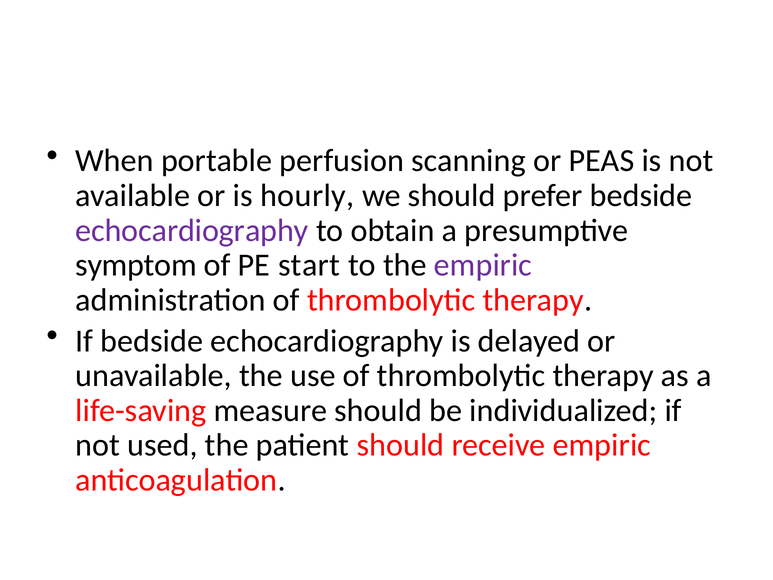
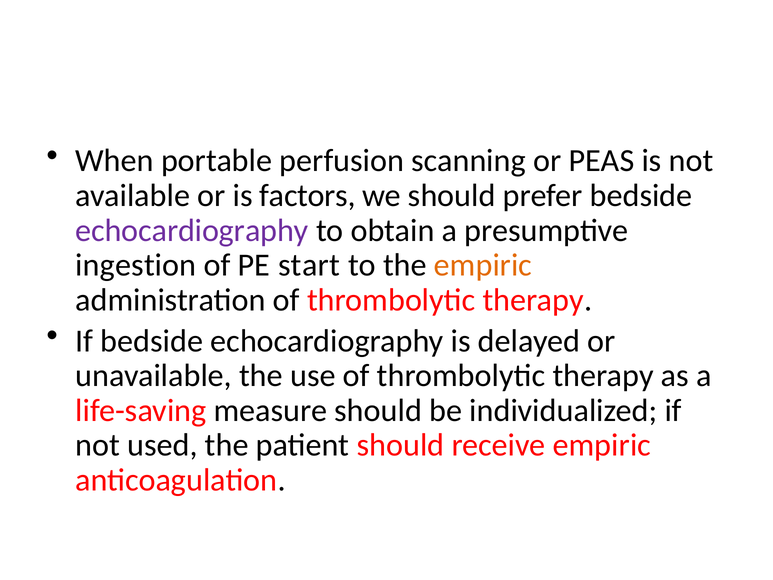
hourly: hourly -> factors (308, 195)
symptom: symptom -> ingestion (136, 265)
empiric colour: purple -> orange (483, 265)
